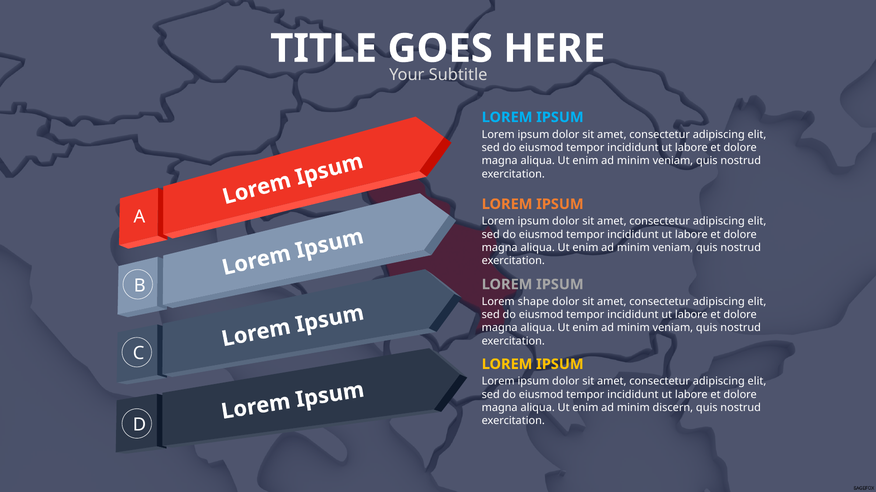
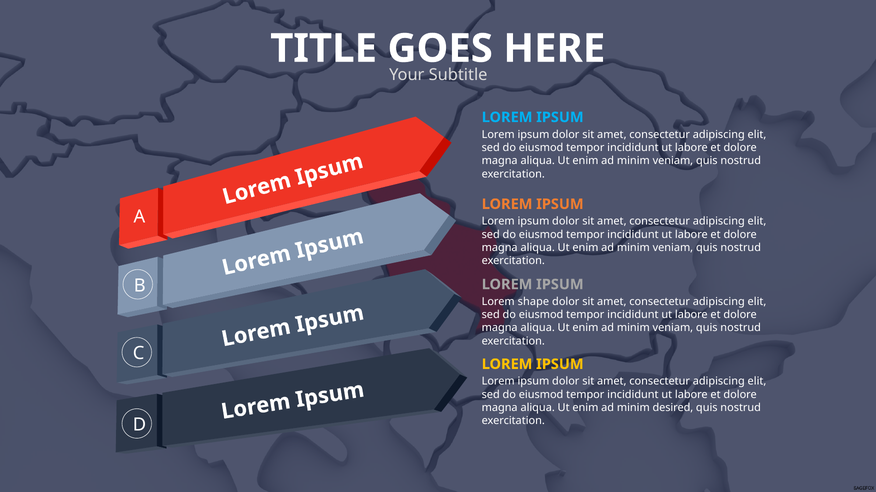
discern: discern -> desired (673, 408)
